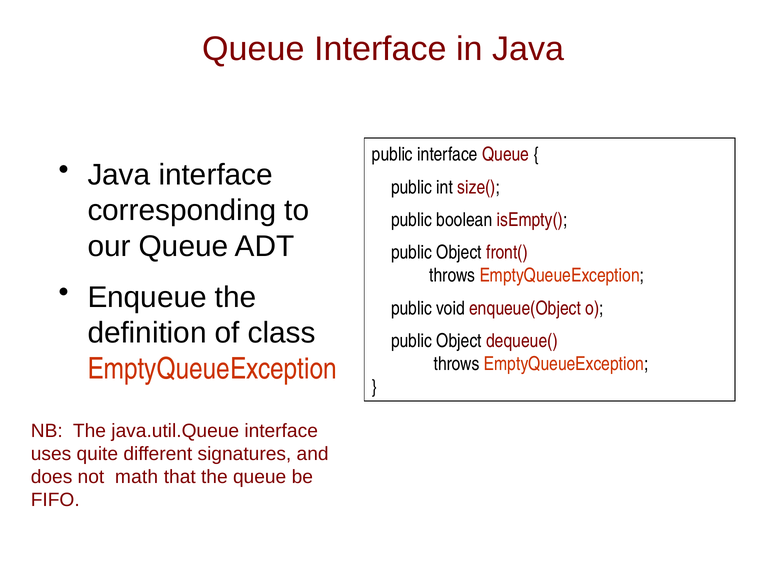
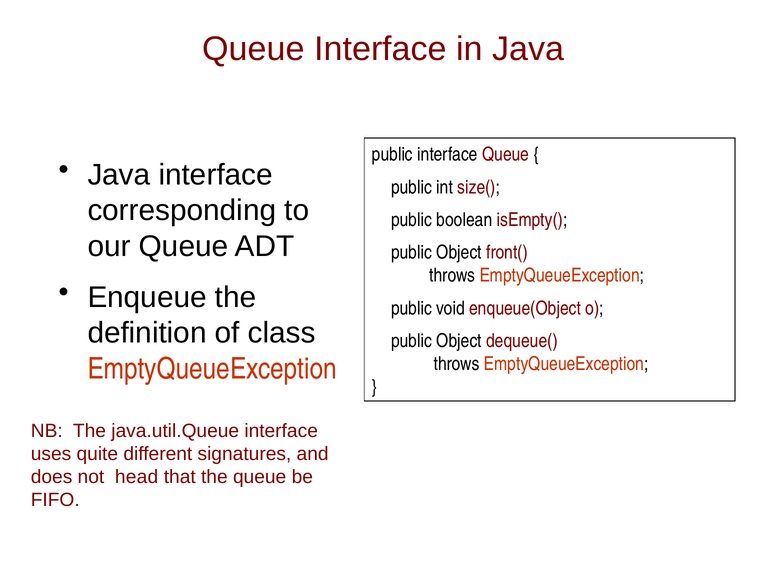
math: math -> head (137, 476)
